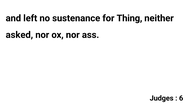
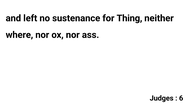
asked: asked -> where (19, 35)
